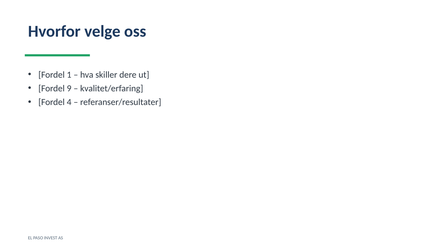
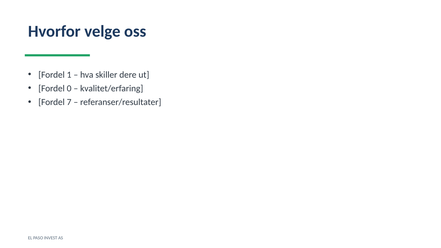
9: 9 -> 0 (69, 88)
4: 4 -> 7 (69, 102)
